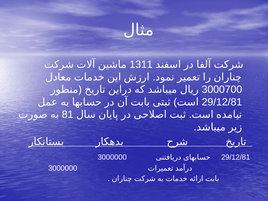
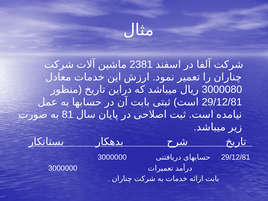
1311: 1311 -> 2381 (141, 64)
3000700: 3000700 -> 3000080 (222, 90)
